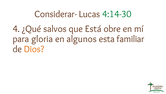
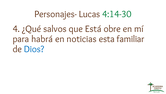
Considerar-: Considerar- -> Personajes- (56, 14)
gloria: gloria -> habrá (42, 39)
algunos: algunos -> noticias (82, 39)
Dios colour: orange -> blue (34, 49)
